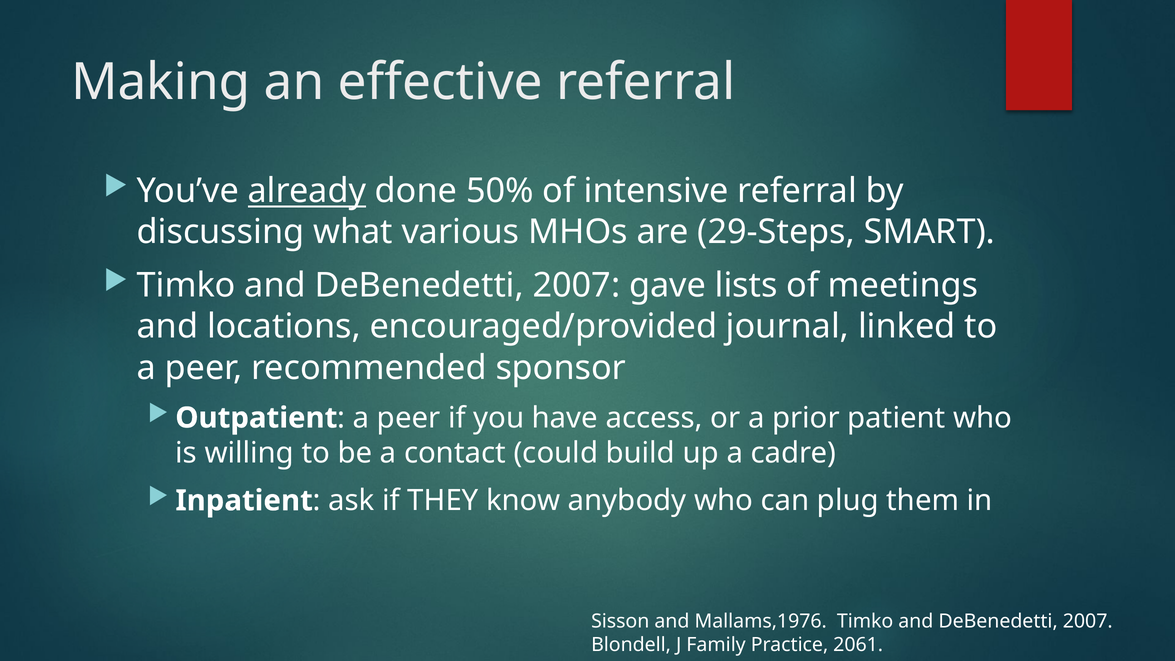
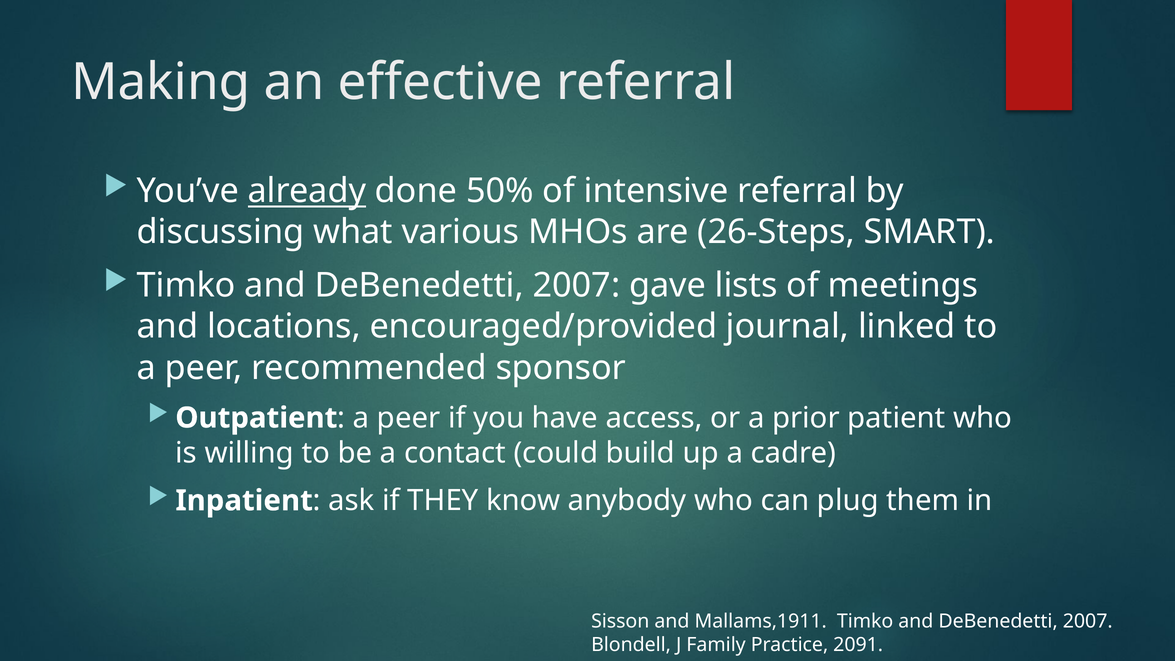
29-Steps: 29-Steps -> 26-Steps (776, 232)
Mallams,1976: Mallams,1976 -> Mallams,1911 (761, 621)
2061: 2061 -> 2091 (858, 645)
